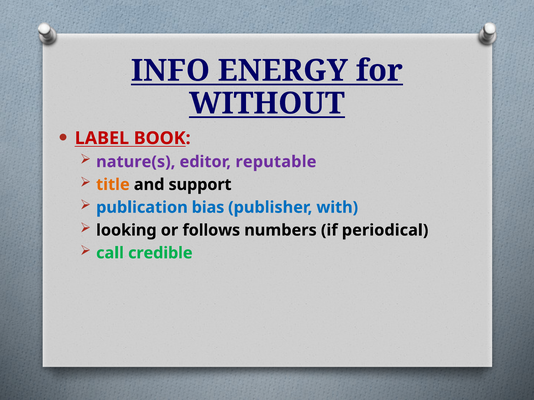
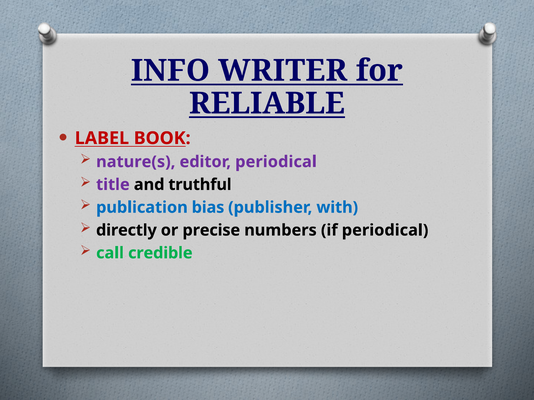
ENERGY: ENERGY -> WRITER (283, 71)
WITHOUT: WITHOUT -> RELIABLE (267, 104)
editor reputable: reputable -> periodical (276, 162)
title colour: orange -> purple (113, 185)
support: support -> truthful (200, 185)
looking: looking -> directly (126, 230)
follows: follows -> precise (211, 230)
